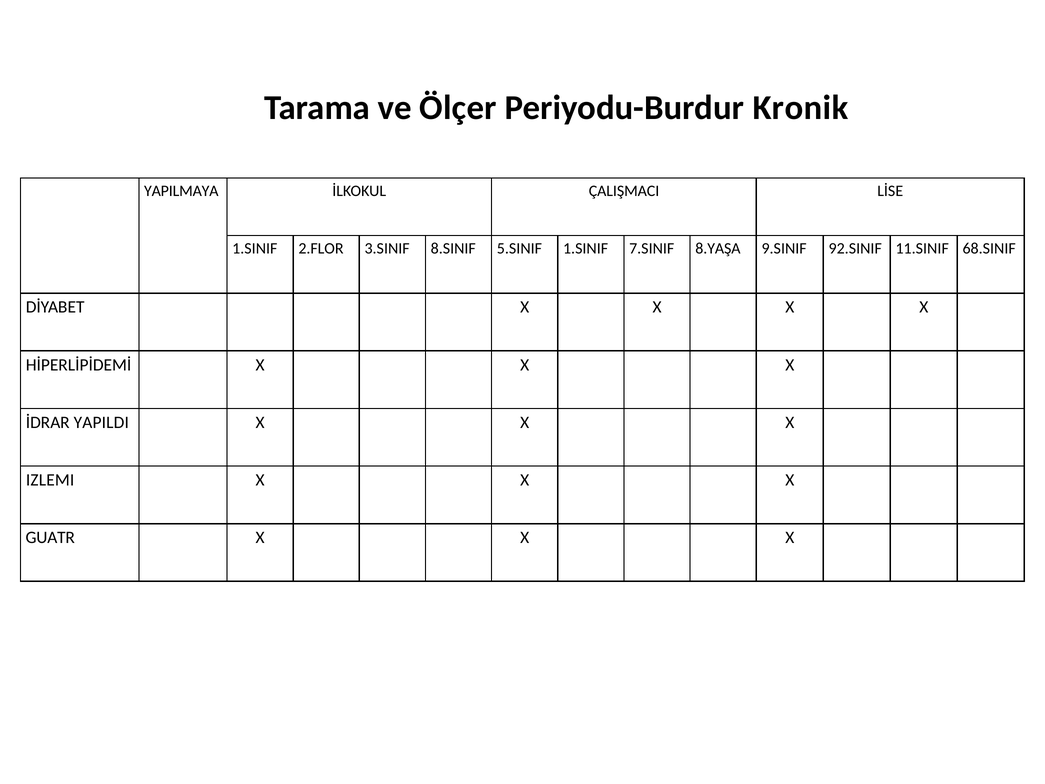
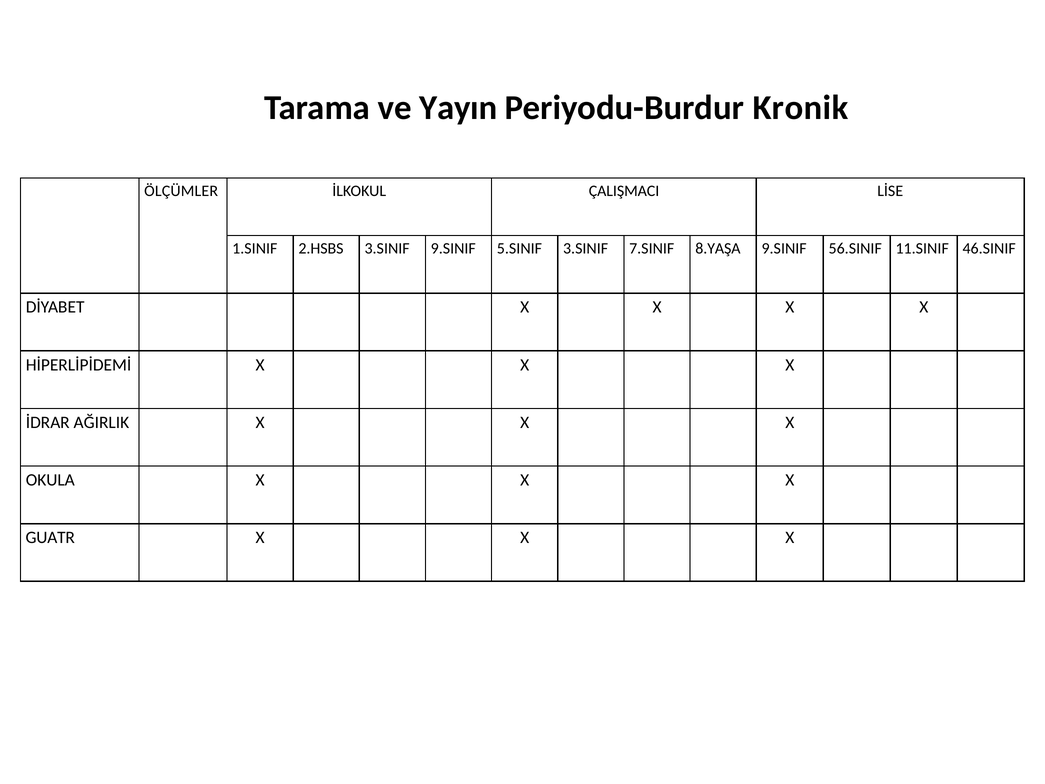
Ölçer: Ölçer -> Yayın (458, 108)
YAPILMAYA: YAPILMAYA -> ÖLÇÜMLER (181, 191)
2.FLOR: 2.FLOR -> 2.HSBS (321, 248)
3.SINIF 8.SINIF: 8.SINIF -> 9.SINIF (453, 248)
5.SINIF 1.SINIF: 1.SINIF -> 3.SINIF (586, 248)
92.SINIF: 92.SINIF -> 56.SINIF (855, 248)
68.SINIF: 68.SINIF -> 46.SINIF (989, 248)
YAPILDI: YAPILDI -> AĞIRLIK (101, 422)
IZLEMI: IZLEMI -> OKULA (50, 480)
